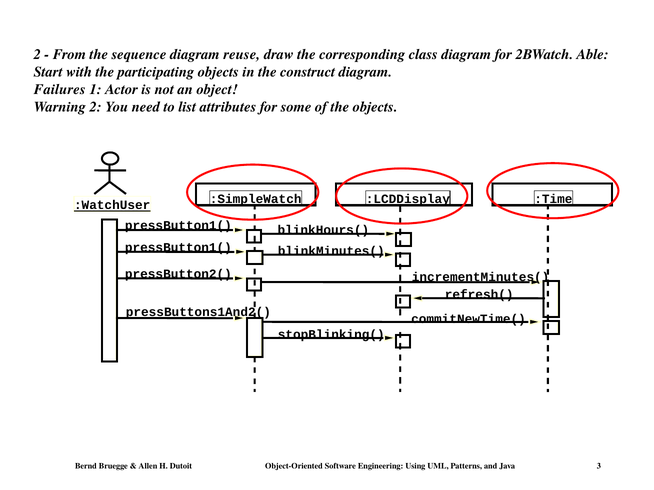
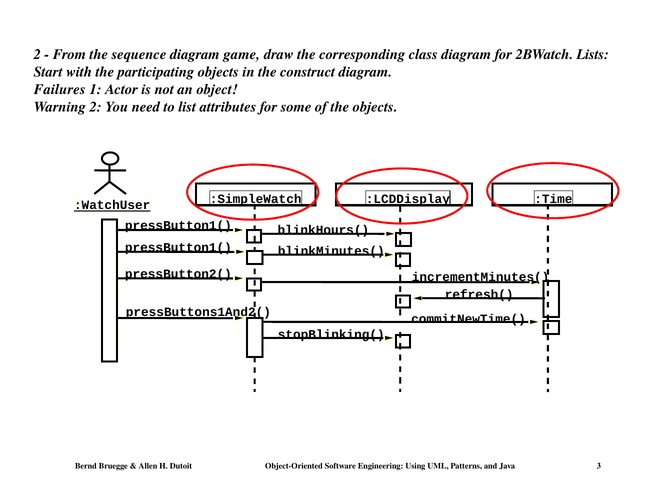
reuse: reuse -> game (242, 55)
Able: Able -> Lists (593, 55)
